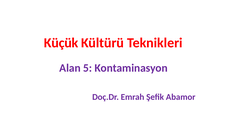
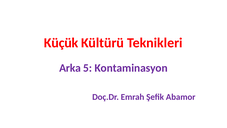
Alan: Alan -> Arka (70, 68)
